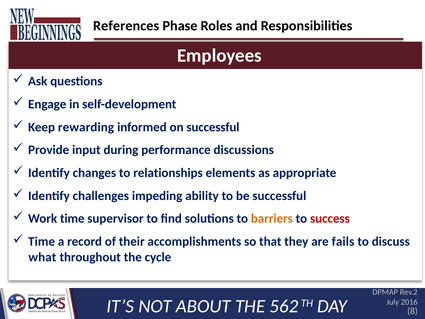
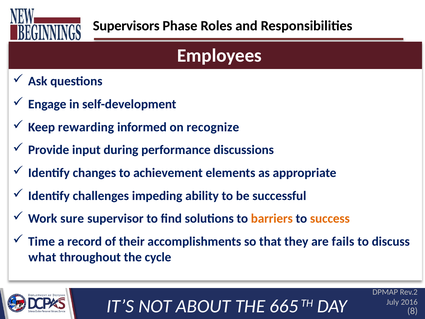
References: References -> Supervisors (126, 26)
on successful: successful -> recognize (213, 127)
relationships: relationships -> achievement (168, 173)
Work time: time -> sure (72, 219)
success colour: red -> orange (330, 219)
562: 562 -> 665 (284, 306)
